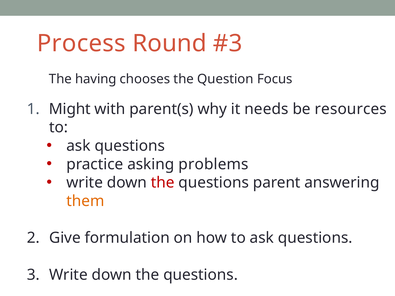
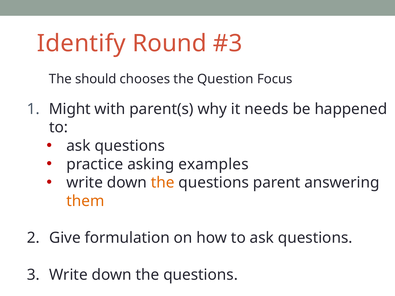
Process: Process -> Identify (81, 43)
having: having -> should (96, 79)
resources: resources -> happened (351, 109)
problems: problems -> examples (213, 164)
the colour: red -> orange (163, 183)
